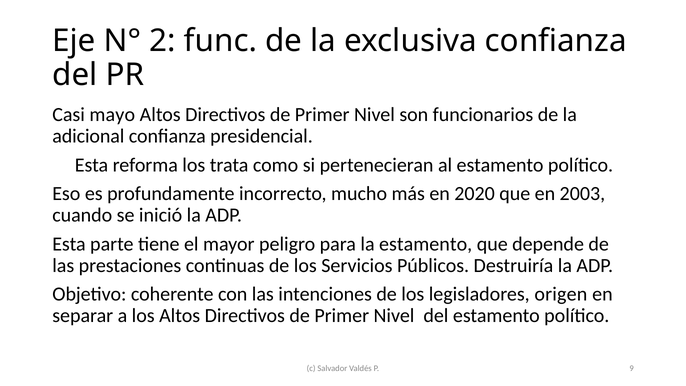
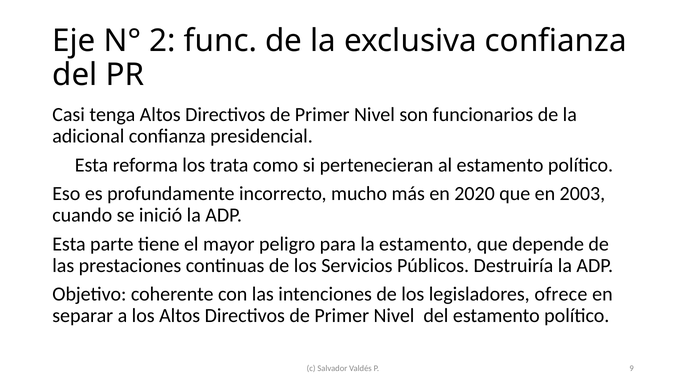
mayo: mayo -> tenga (112, 115)
origen: origen -> ofrece (561, 294)
